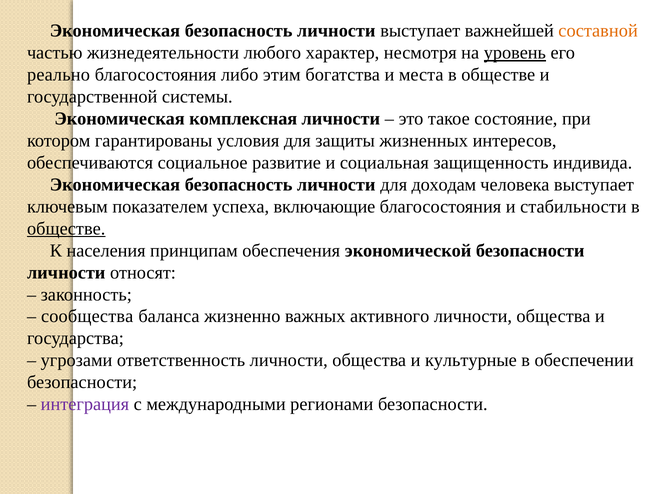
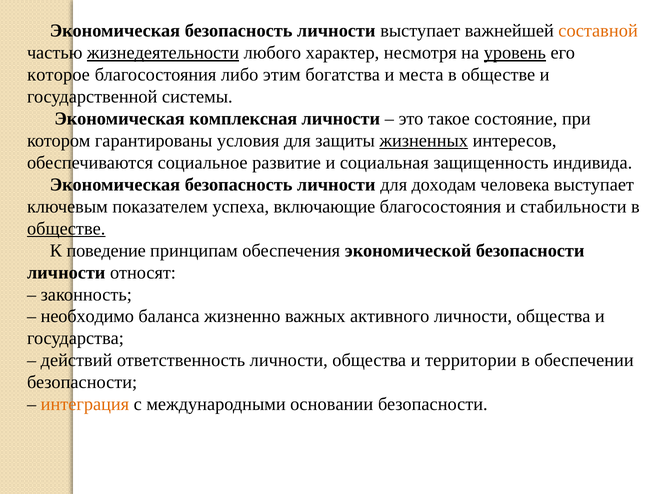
жизнедеятельности underline: none -> present (163, 53)
реально: реально -> которое (59, 75)
жизненных underline: none -> present (424, 141)
населения: населения -> поведение (106, 250)
сообщества: сообщества -> необходимо (87, 316)
угрозами: угрозами -> действий (77, 360)
культурные: культурные -> территории (471, 360)
интеграция colour: purple -> orange (85, 404)
регионами: регионами -> основании (332, 404)
